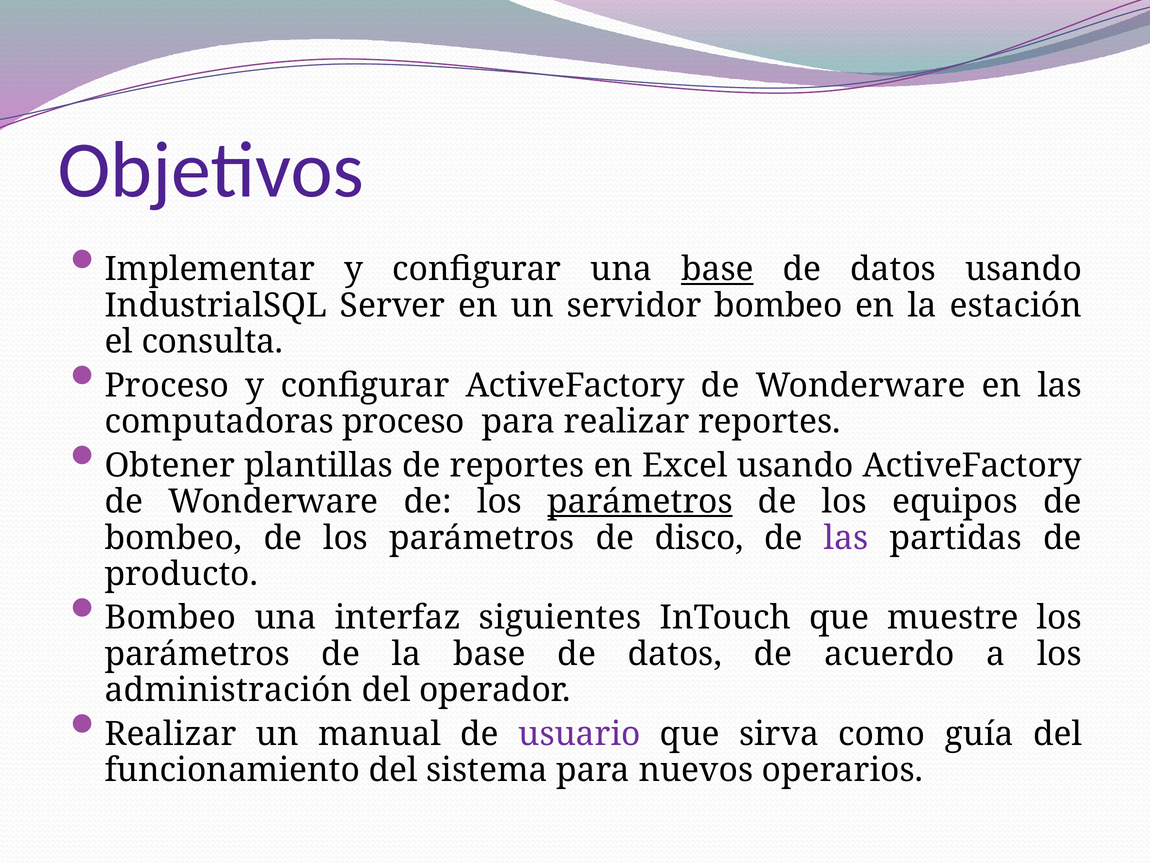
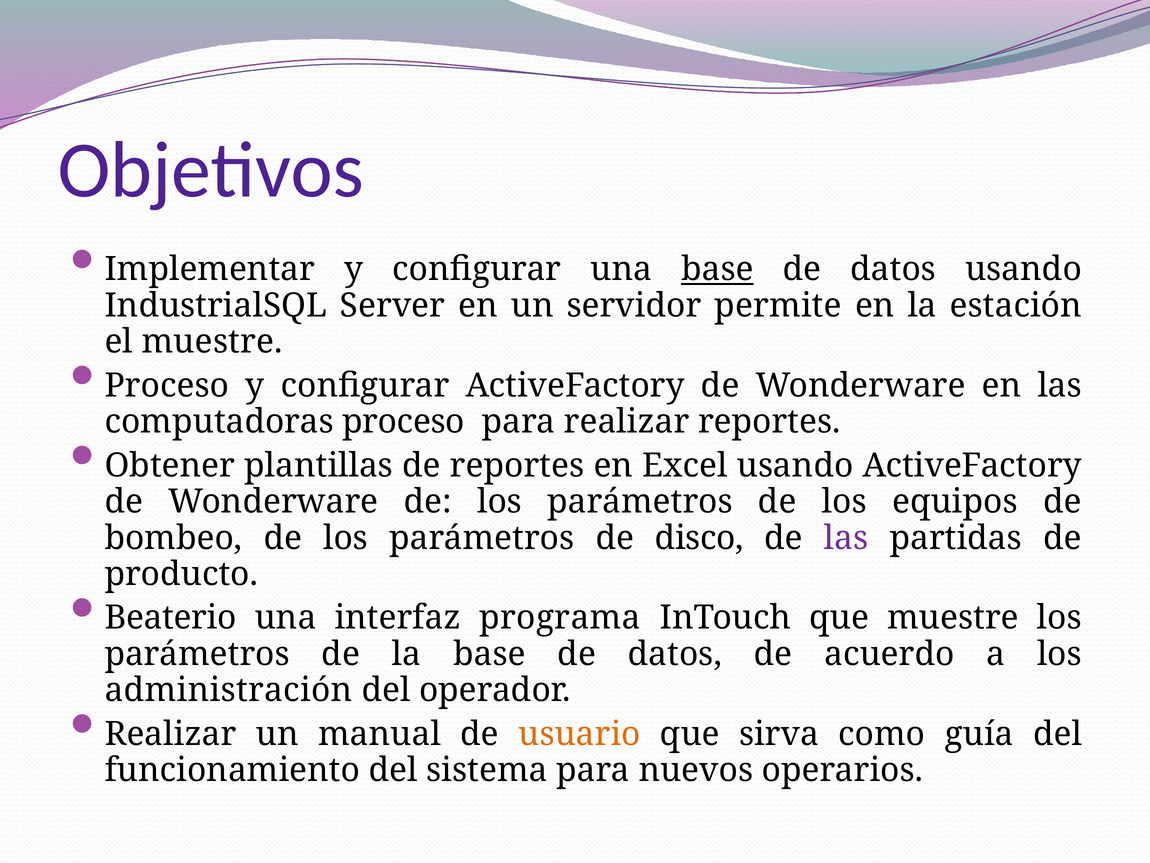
servidor bombeo: bombeo -> permite (778, 305)
el consulta: consulta -> muestre (212, 342)
parámetros underline: present -> none (640, 501)
Bombeo: Bombeo -> Beaterio (171, 617)
siguientes: siguientes -> programa (560, 617)
usuario colour: purple -> orange (579, 734)
